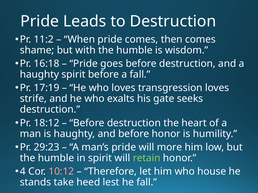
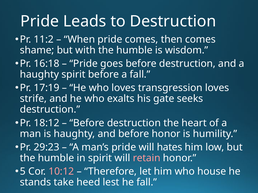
more: more -> hates (170, 148)
retain colour: light green -> pink (147, 158)
4: 4 -> 5 (23, 172)
